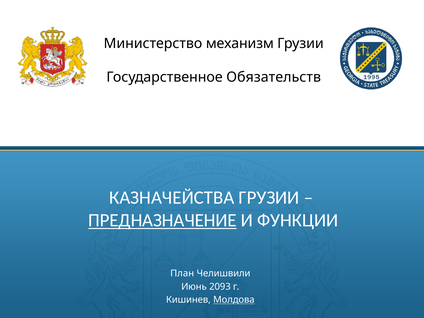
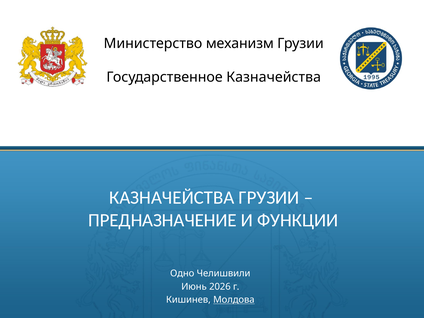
Государственное Обязательств: Обязательств -> Казначейства (274, 77)
ПРЕДНАЗНАЧЕНИЕ underline: present -> none (163, 220)
План: План -> Одно (182, 273)
2093: 2093 -> 2026 (220, 287)
